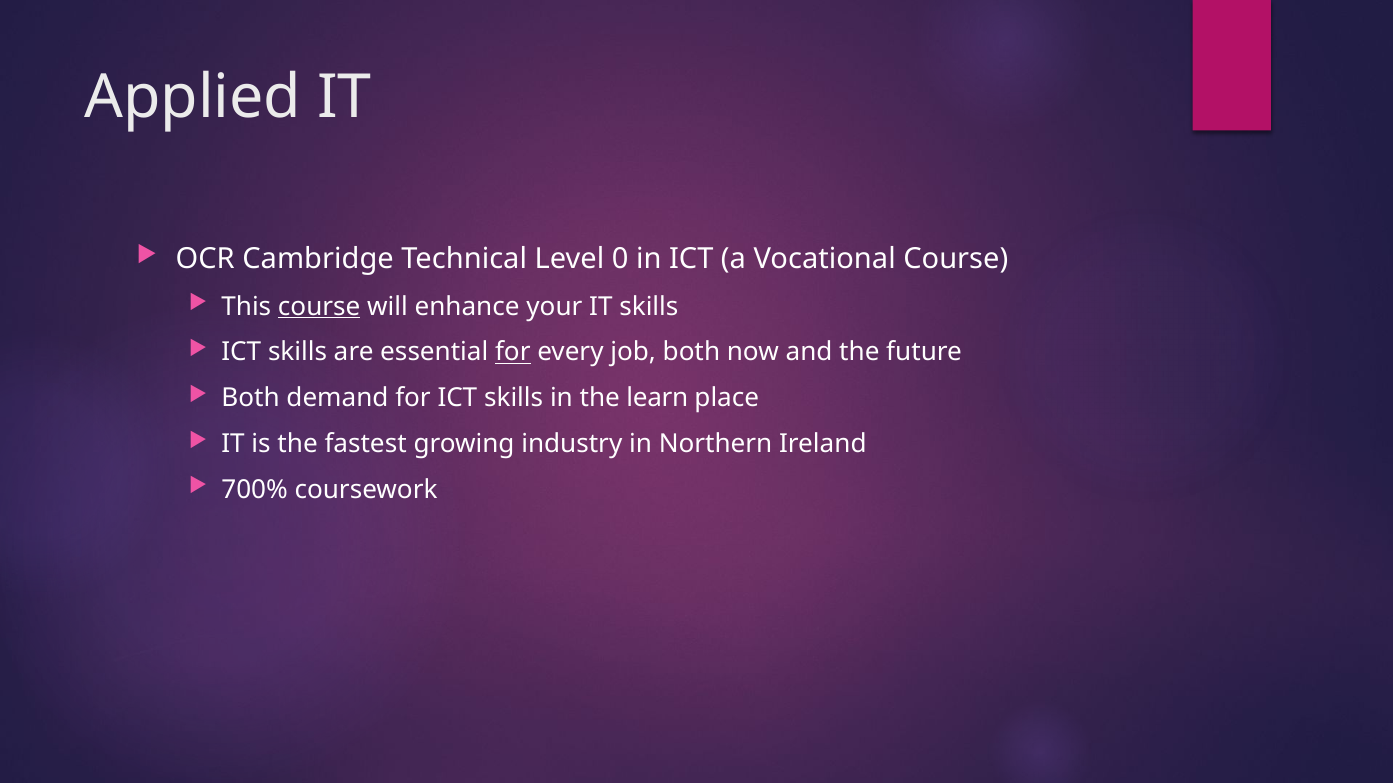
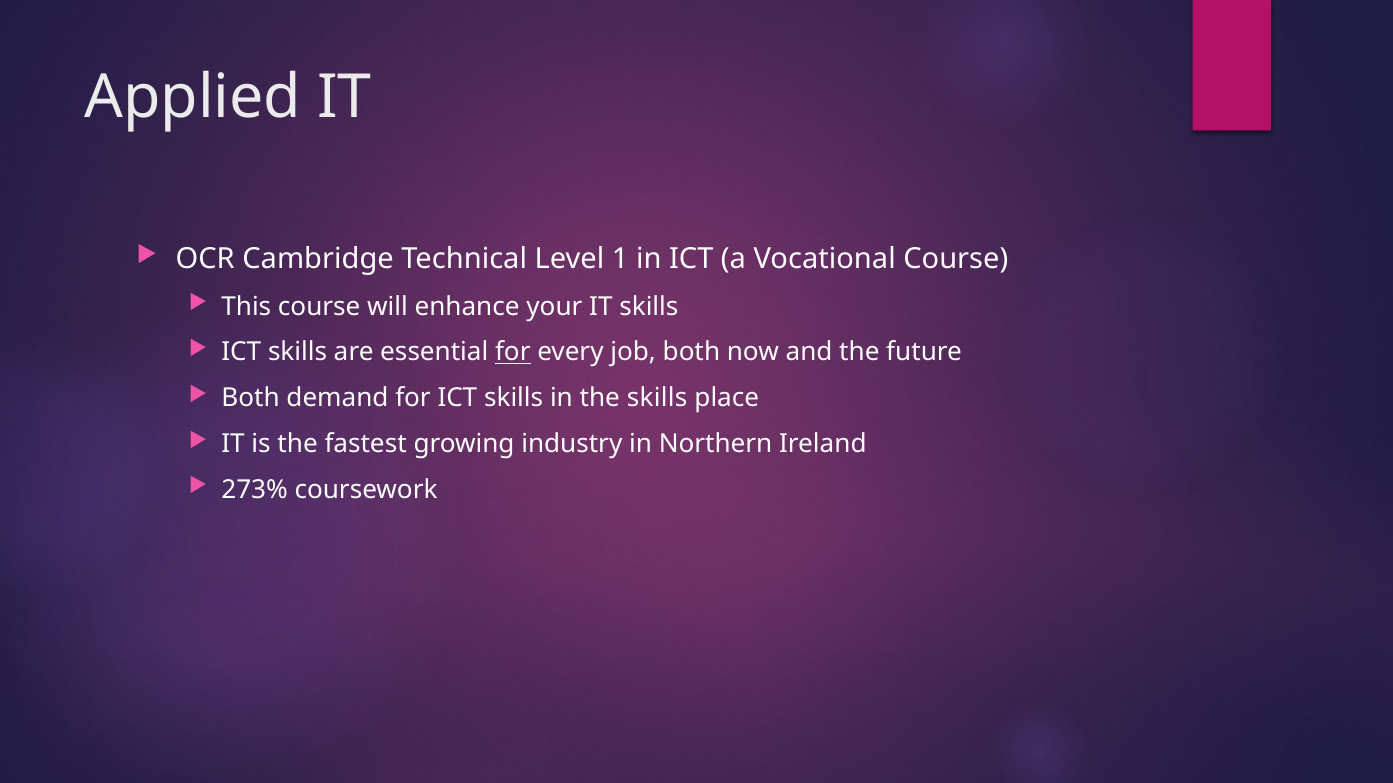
0: 0 -> 1 (620, 259)
course underline: present -> none (319, 307)
the learn: learn -> skills (657, 398)
700%: 700% -> 273% (255, 490)
